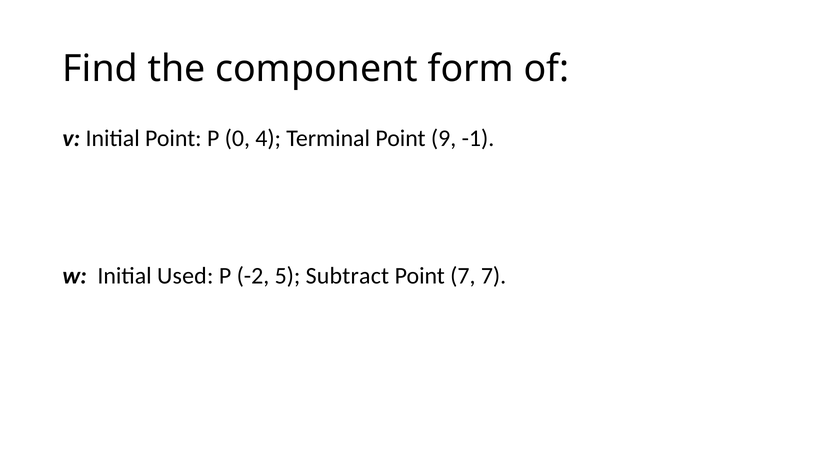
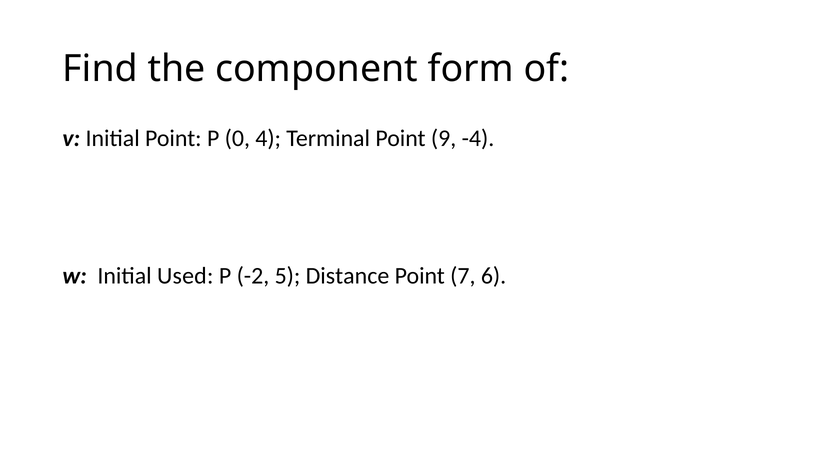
-1: -1 -> -4 (478, 138)
Subtract: Subtract -> Distance (347, 276)
7 7: 7 -> 6 (494, 276)
